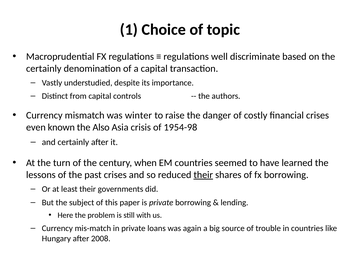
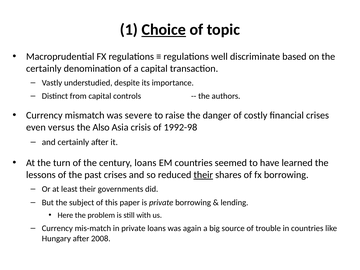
Choice underline: none -> present (164, 30)
winter: winter -> severe (138, 115)
known: known -> versus (61, 127)
1954-98: 1954-98 -> 1992-98 (180, 127)
century when: when -> loans (145, 163)
